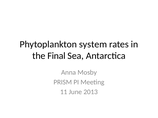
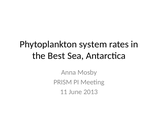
Final: Final -> Best (56, 56)
